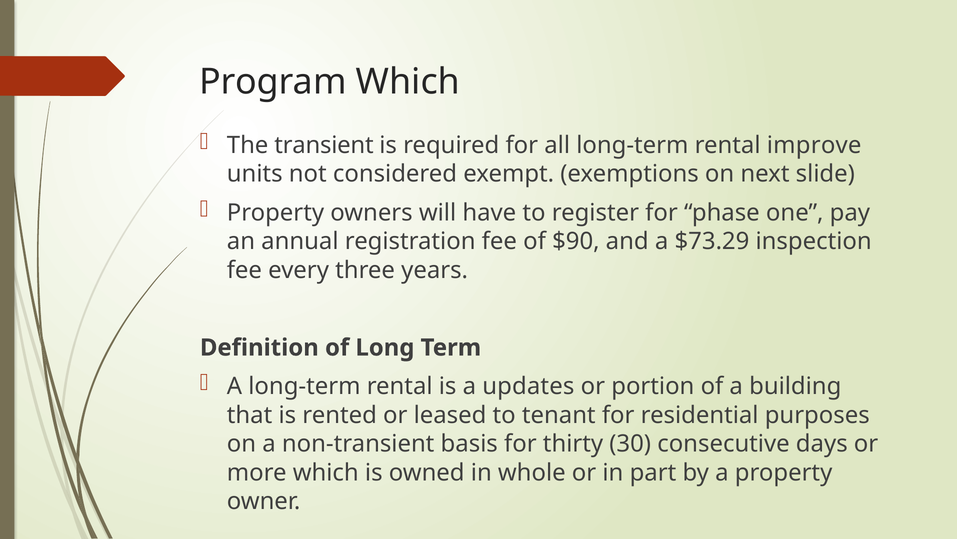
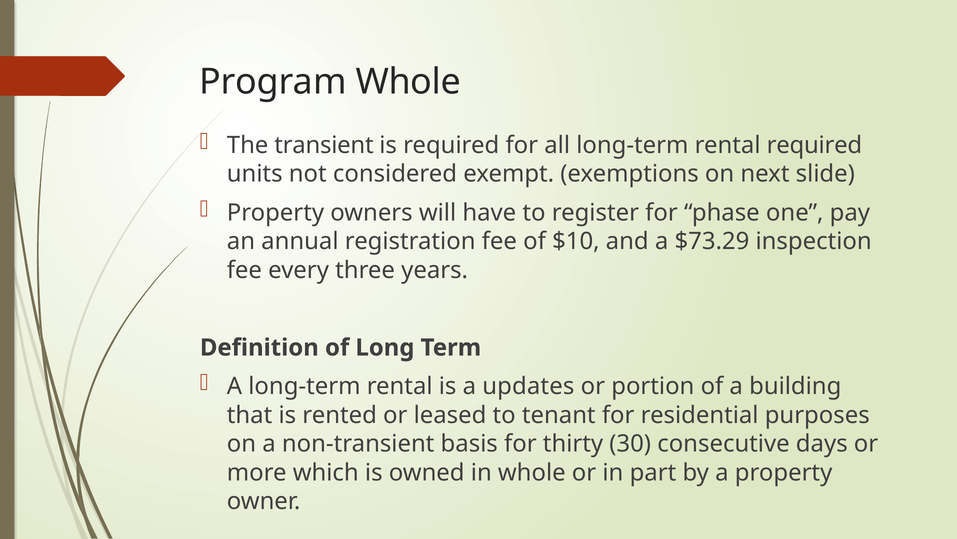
Program Which: Which -> Whole (408, 82)
rental improve: improve -> required (814, 145)
$90: $90 -> $10 (576, 241)
